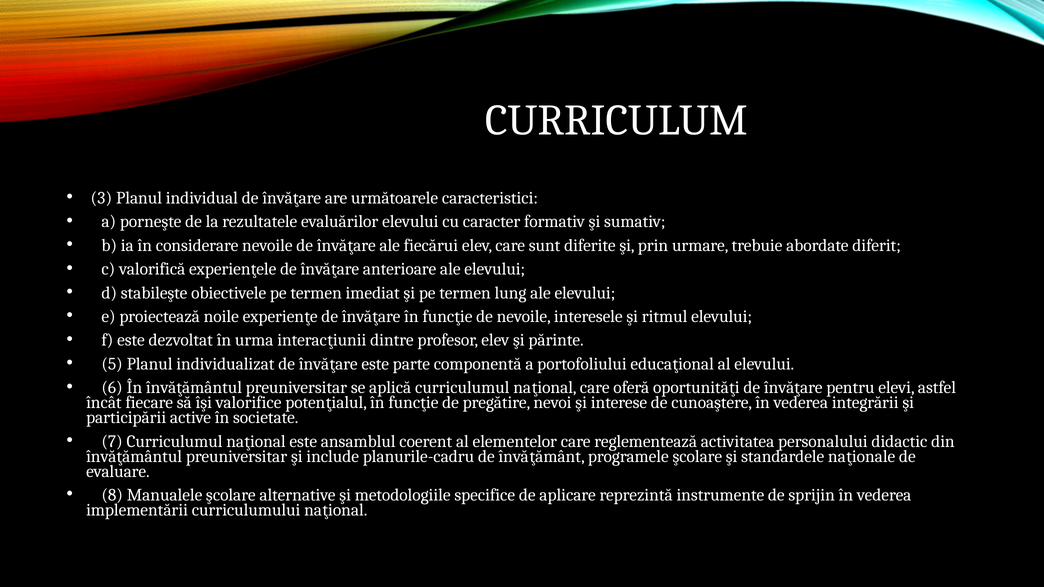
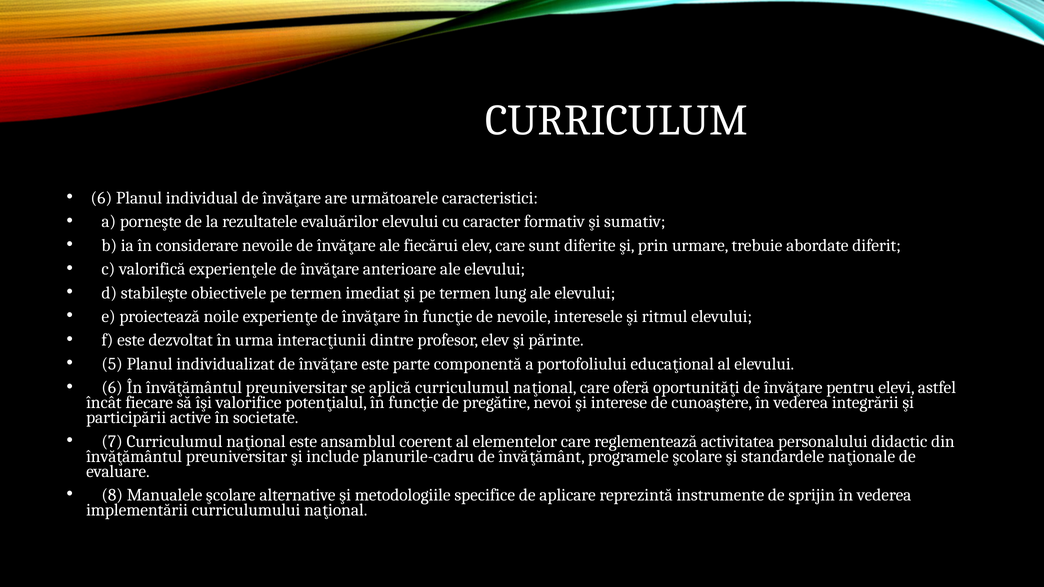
3: 3 -> 6 (101, 198)
